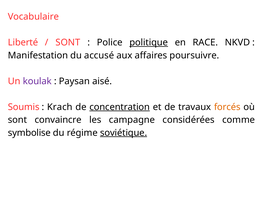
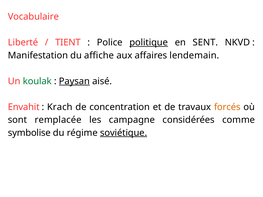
SONT: SONT -> TIENT (68, 43)
RACE: RACE -> SENT (205, 43)
accusé: accusé -> affiche (99, 55)
poursuivre: poursuivre -> lendemain (194, 55)
koulak colour: purple -> green (37, 81)
Paysan underline: none -> present (74, 81)
Soumis: Soumis -> Envahit (24, 107)
concentration underline: present -> none (120, 107)
convaincre: convaincre -> remplacée (58, 120)
